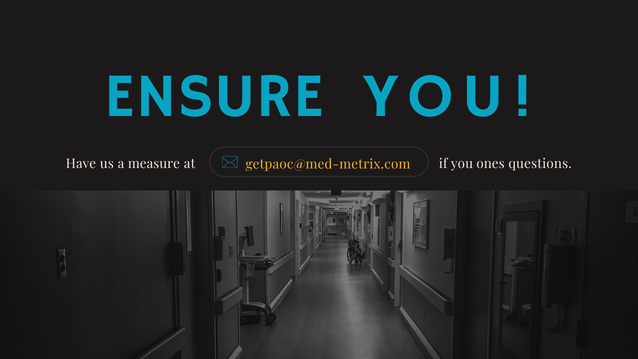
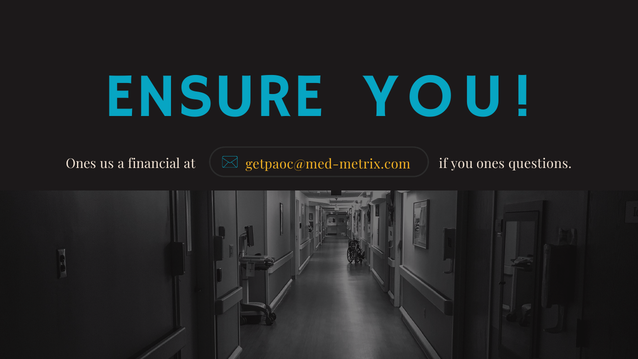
Have: Have -> Ones (81, 164)
measure: measure -> financial (154, 164)
